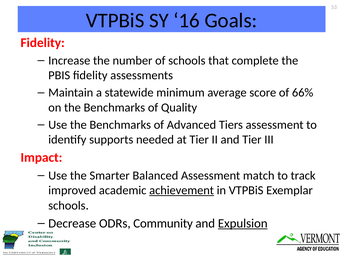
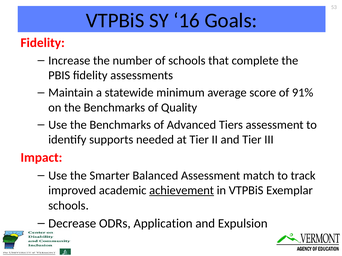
66%: 66% -> 91% (303, 93)
Community: Community -> Application (163, 224)
Expulsion underline: present -> none (243, 224)
